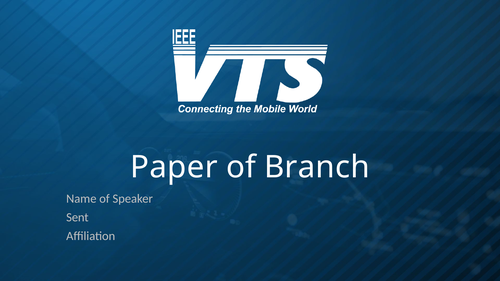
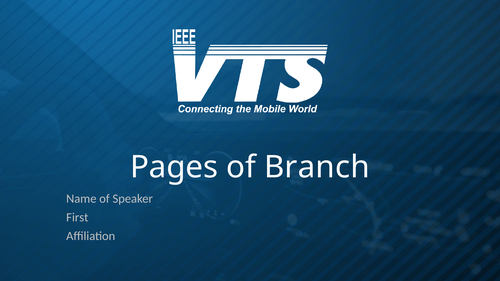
Paper: Paper -> Pages (174, 167)
Sent: Sent -> First (77, 217)
